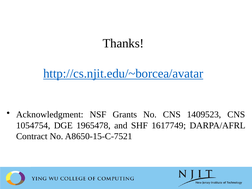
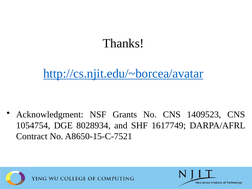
1965478: 1965478 -> 8028934 (93, 125)
